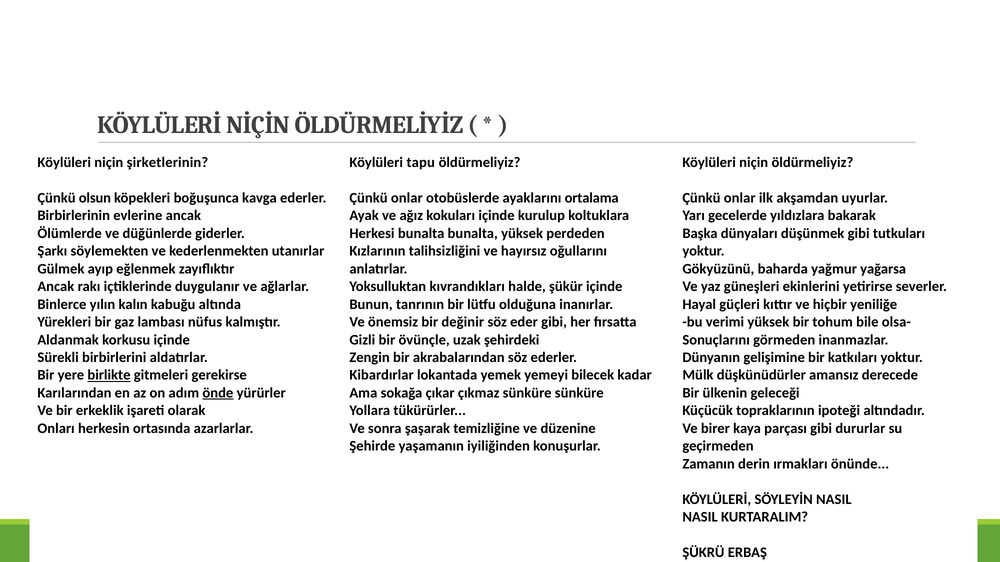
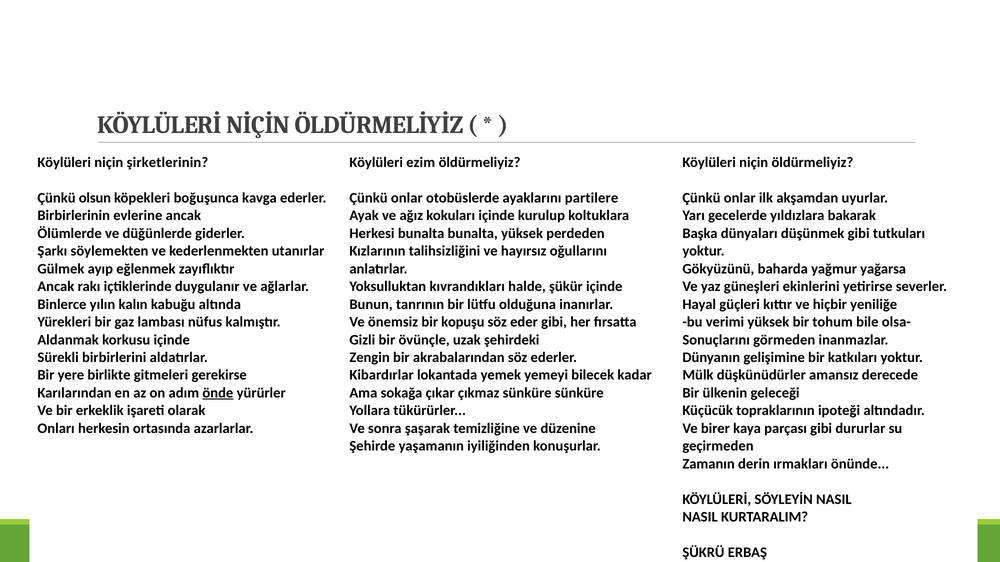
tapu: tapu -> ezim (421, 163)
ortalama: ortalama -> partilere (592, 198)
değinir: değinir -> kopuşu (463, 322)
birlikte underline: present -> none (109, 375)
